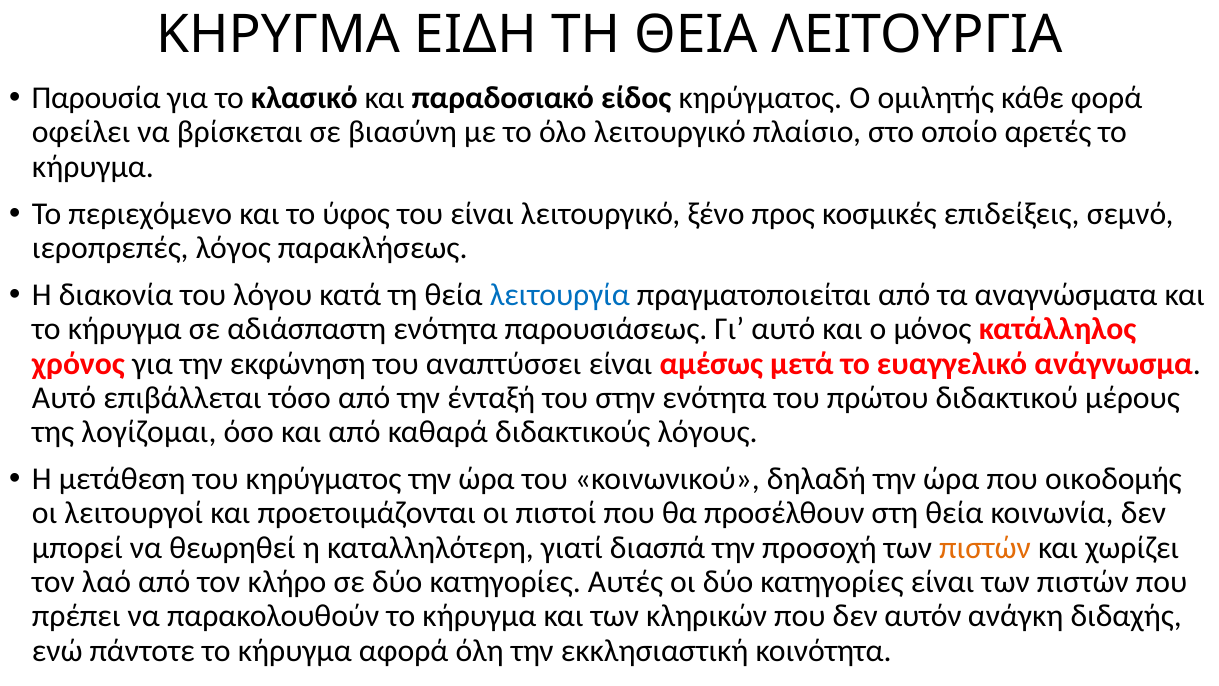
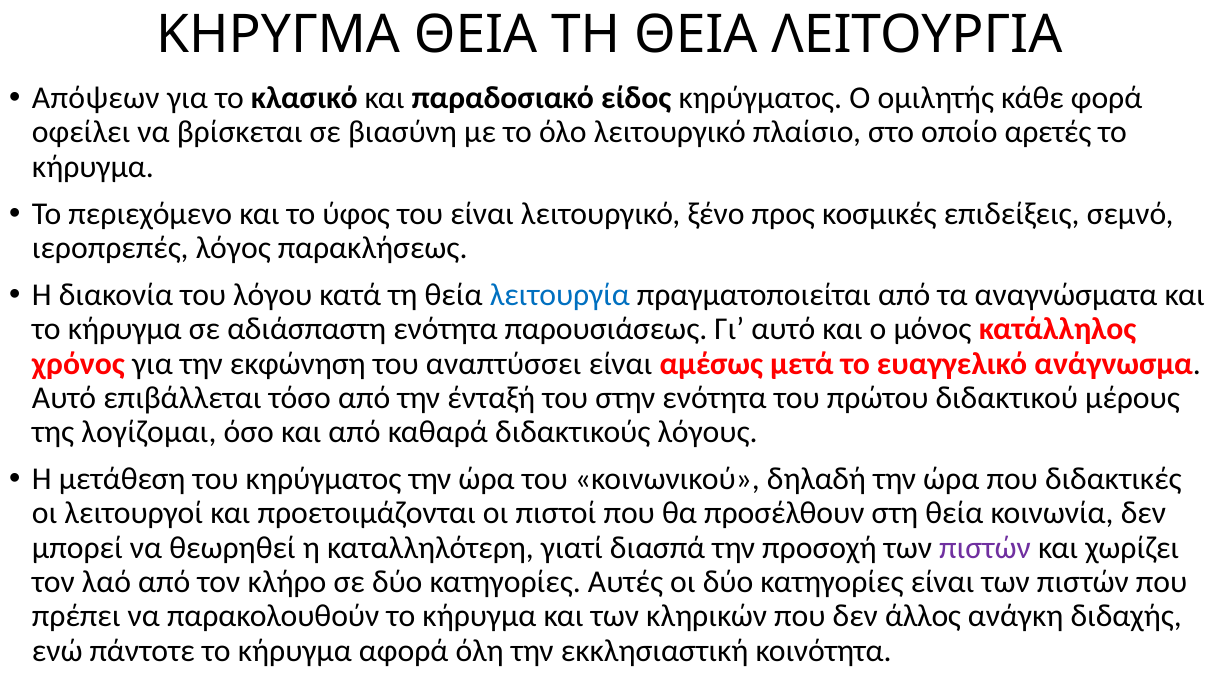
ΚΗΡΥΓΜΑ ΕΙΔΗ: ΕΙΔΗ -> ΘΕΙΑ (476, 35)
Παρουσία: Παρουσία -> Απόψεων (96, 98)
οικοδομής: οικοδομής -> διδακτικές (1113, 479)
πιστών colour: orange -> purple (985, 547)
αυτόν: αυτόν -> άλλος (923, 616)
